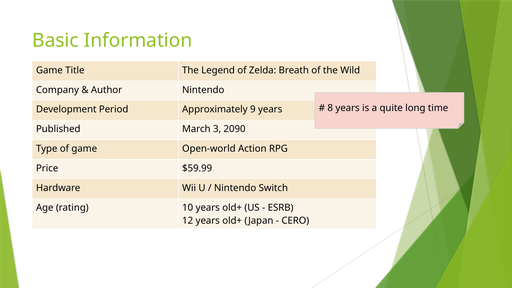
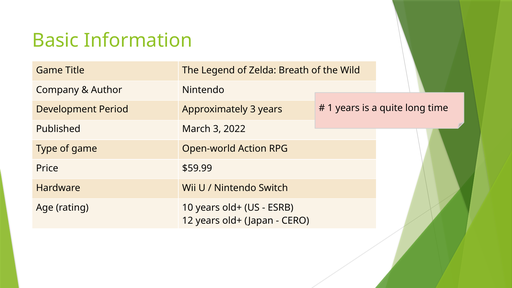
8: 8 -> 1 (330, 108)
Approximately 9: 9 -> 3 (253, 109)
2090: 2090 -> 2022 (235, 129)
